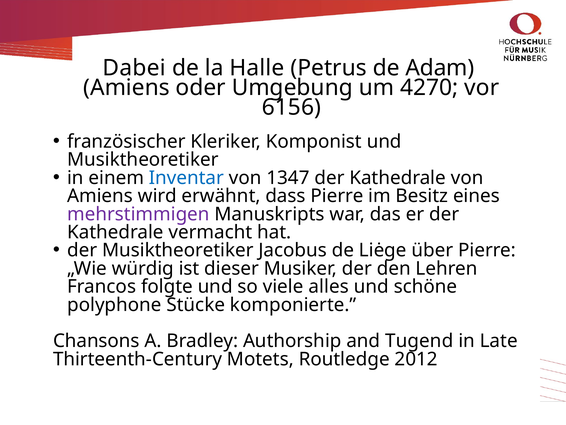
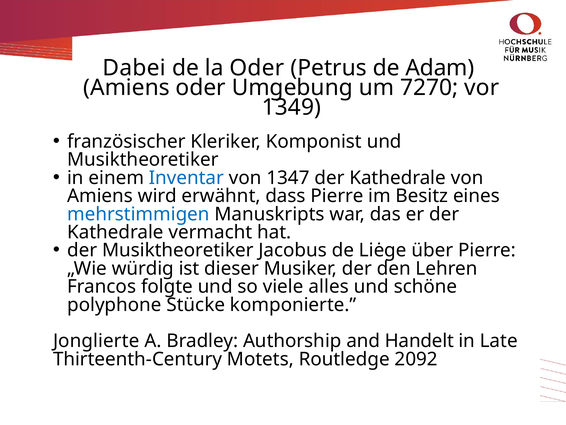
la Halle: Halle -> Oder (257, 68)
4270: 4270 -> 7270 (429, 87)
6156: 6156 -> 1349 (291, 107)
mehrstimmigen colour: purple -> blue (138, 214)
Chansons: Chansons -> Jonglierte (96, 341)
Tugend: Tugend -> Handelt (419, 341)
2012: 2012 -> 2092 (416, 359)
